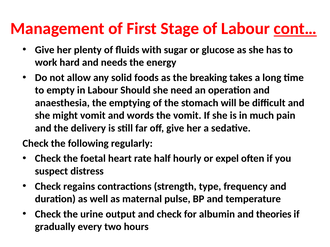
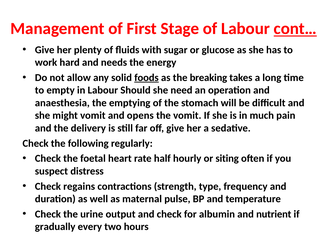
foods underline: none -> present (147, 78)
words: words -> opens (140, 116)
expel: expel -> siting (227, 159)
theories: theories -> nutrient (274, 215)
